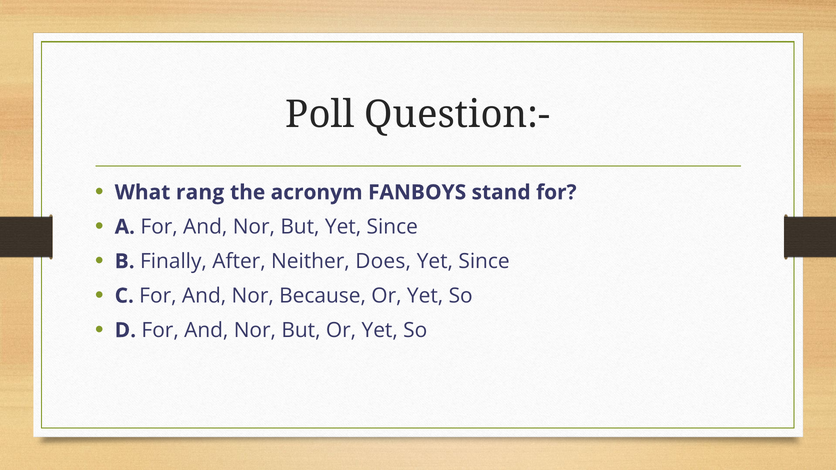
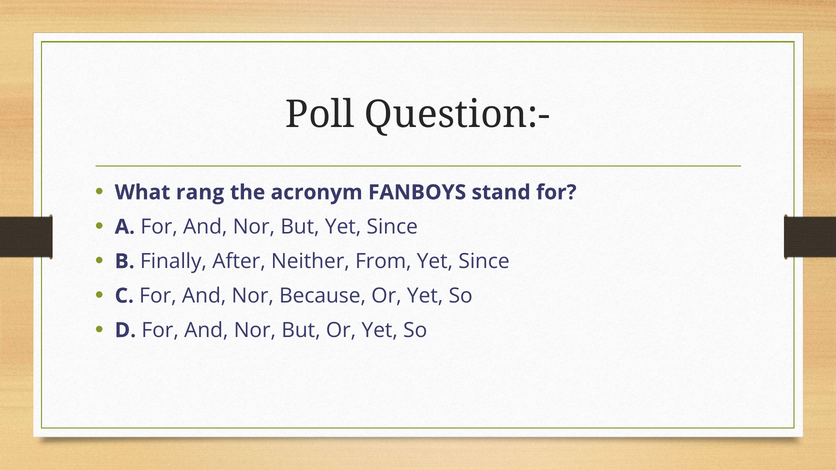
Does: Does -> From (383, 261)
